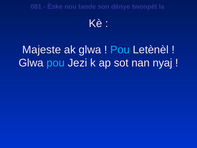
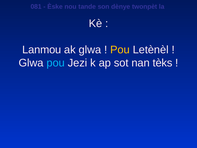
Majeste: Majeste -> Lanmou (42, 50)
Pou colour: light blue -> yellow (120, 50)
nyaj: nyaj -> tèks (163, 63)
